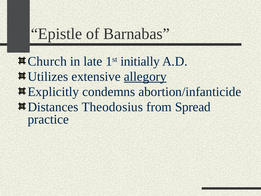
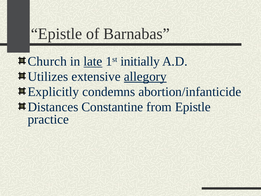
late underline: none -> present (93, 61)
Theodosius: Theodosius -> Constantine (112, 107)
from Spread: Spread -> Epistle (193, 107)
